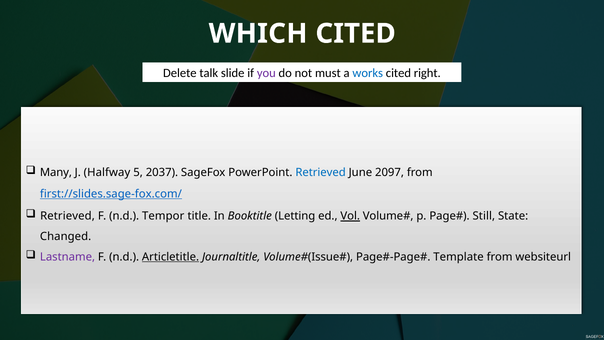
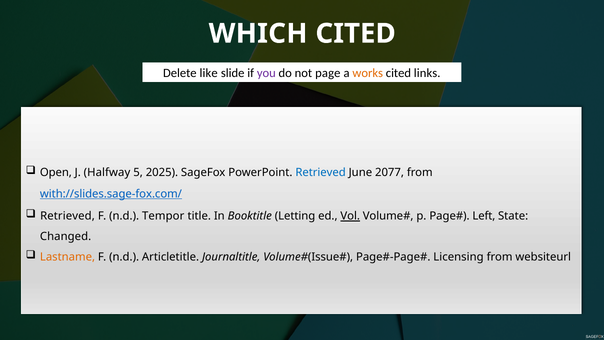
talk: talk -> like (209, 73)
must: must -> page (328, 73)
works colour: blue -> orange (368, 73)
right: right -> links (427, 73)
Many: Many -> Open (56, 172)
2037: 2037 -> 2025 (162, 172)
2097: 2097 -> 2077 (389, 172)
first://slides.sage-fox.com/: first://slides.sage-fox.com/ -> with://slides.sage-fox.com/ (111, 194)
Still: Still -> Left (484, 216)
Lastname colour: purple -> orange (68, 257)
Articletitle underline: present -> none (171, 257)
Template: Template -> Licensing (459, 257)
